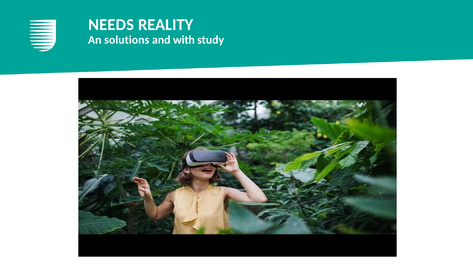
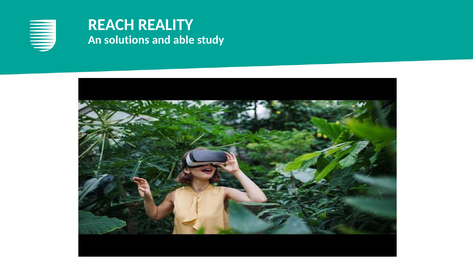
NEEDS: NEEDS -> REACH (111, 25)
with: with -> able (184, 40)
